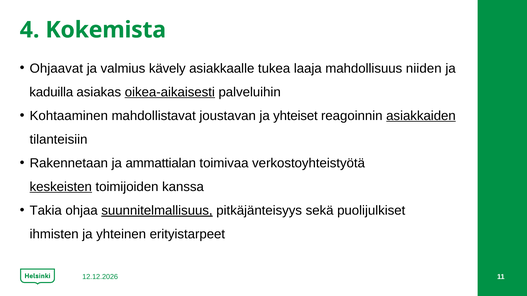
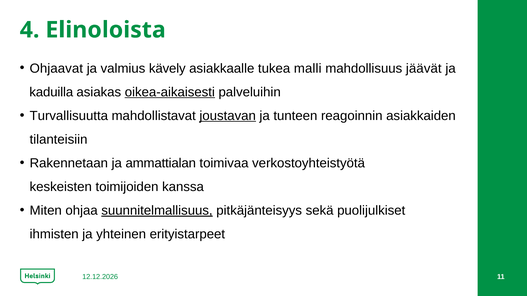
Kokemista: Kokemista -> Elinoloista (106, 30)
laaja: laaja -> malli (308, 68)
niiden: niiden -> jäävät (424, 68)
Kohtaaminen: Kohtaaminen -> Turvallisuutta (69, 116)
joustavan underline: none -> present (228, 116)
yhteiset: yhteiset -> tunteen (295, 116)
asiakkaiden underline: present -> none (421, 116)
keskeisten underline: present -> none (61, 187)
Takia: Takia -> Miten (46, 211)
